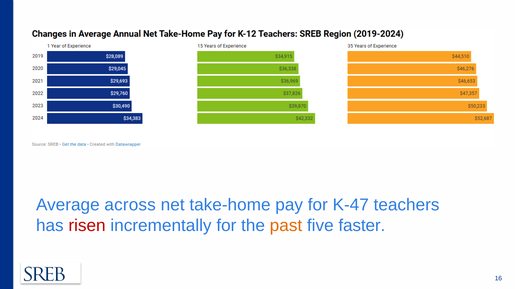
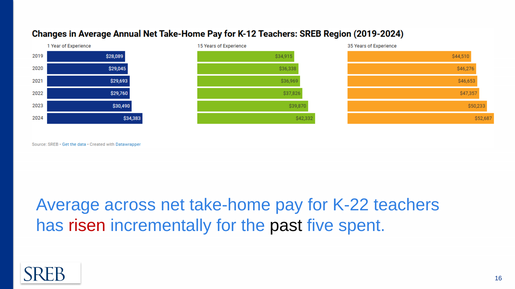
K-47: K-47 -> K-22 (351, 205)
past colour: orange -> black (286, 226)
faster: faster -> spent (362, 226)
